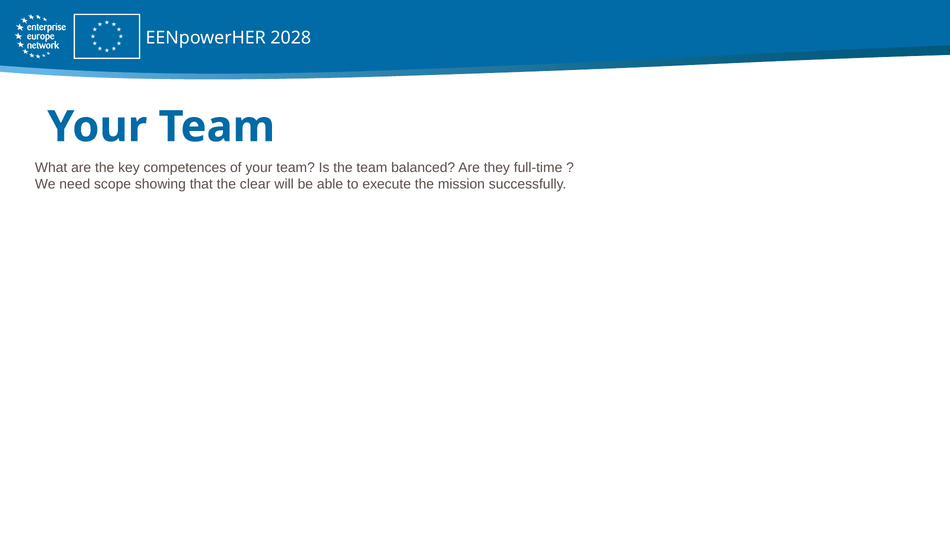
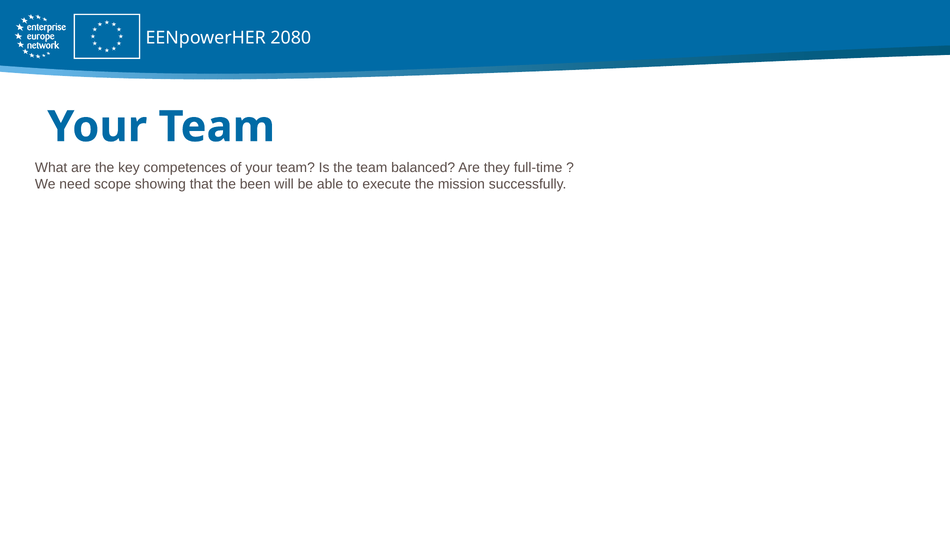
2028: 2028 -> 2080 (291, 38)
clear: clear -> been (255, 184)
